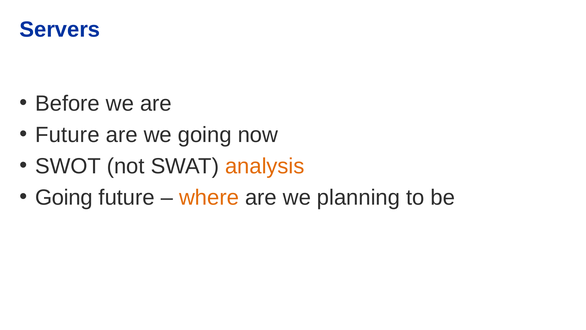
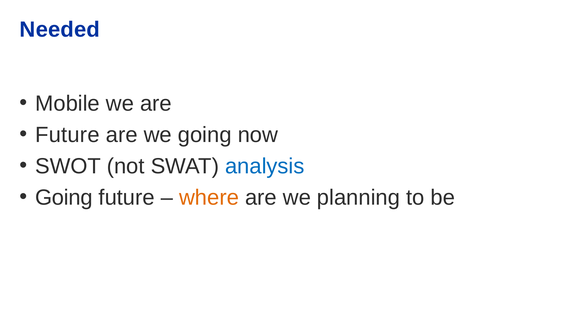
Servers: Servers -> Needed (60, 30)
Before: Before -> Mobile (68, 103)
analysis colour: orange -> blue (265, 166)
